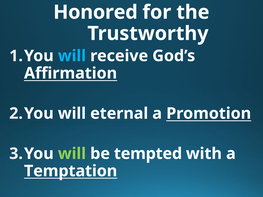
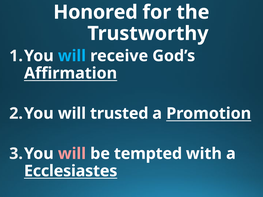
eternal: eternal -> trusted (119, 114)
will colour: light green -> pink (72, 154)
Temptation: Temptation -> Ecclesiastes (71, 171)
